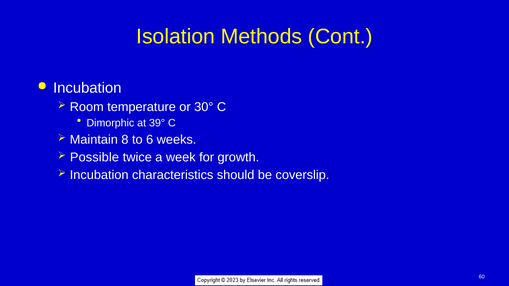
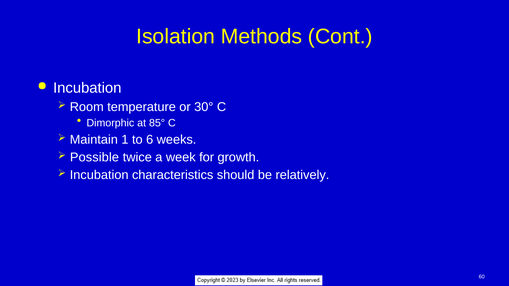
39°: 39° -> 85° (157, 123)
8: 8 -> 1 (125, 140)
coverslip: coverslip -> relatively (302, 175)
